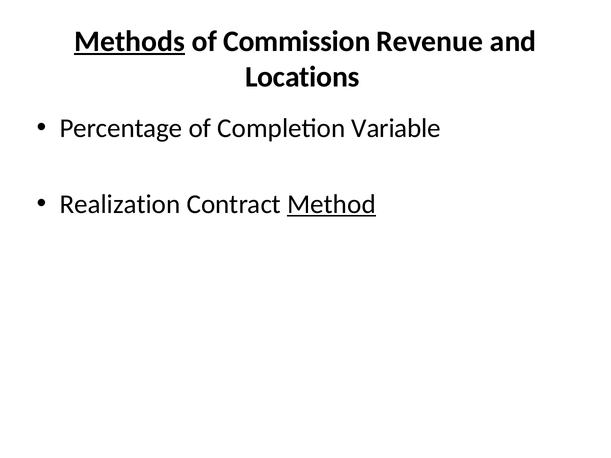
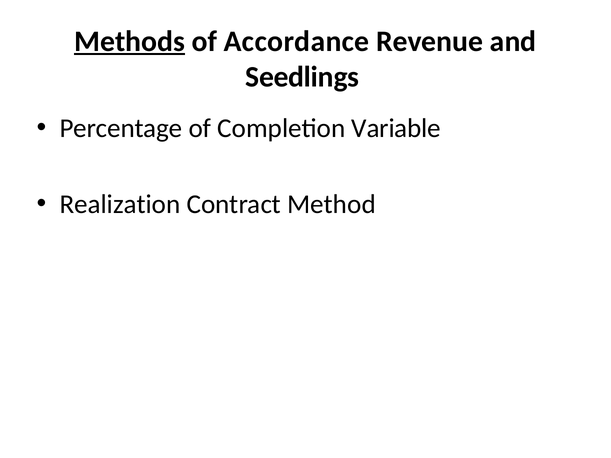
Commission: Commission -> Accordance (297, 41)
Locations: Locations -> Seedlings (302, 77)
Method underline: present -> none (332, 204)
